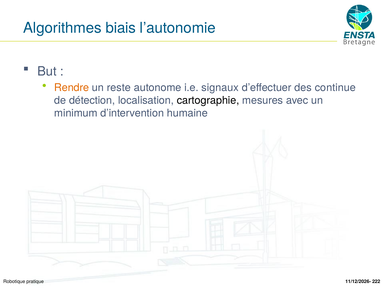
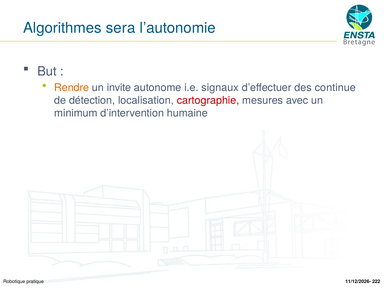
biais: biais -> sera (121, 28)
reste: reste -> invite (119, 88)
cartographie colour: black -> red (208, 100)
